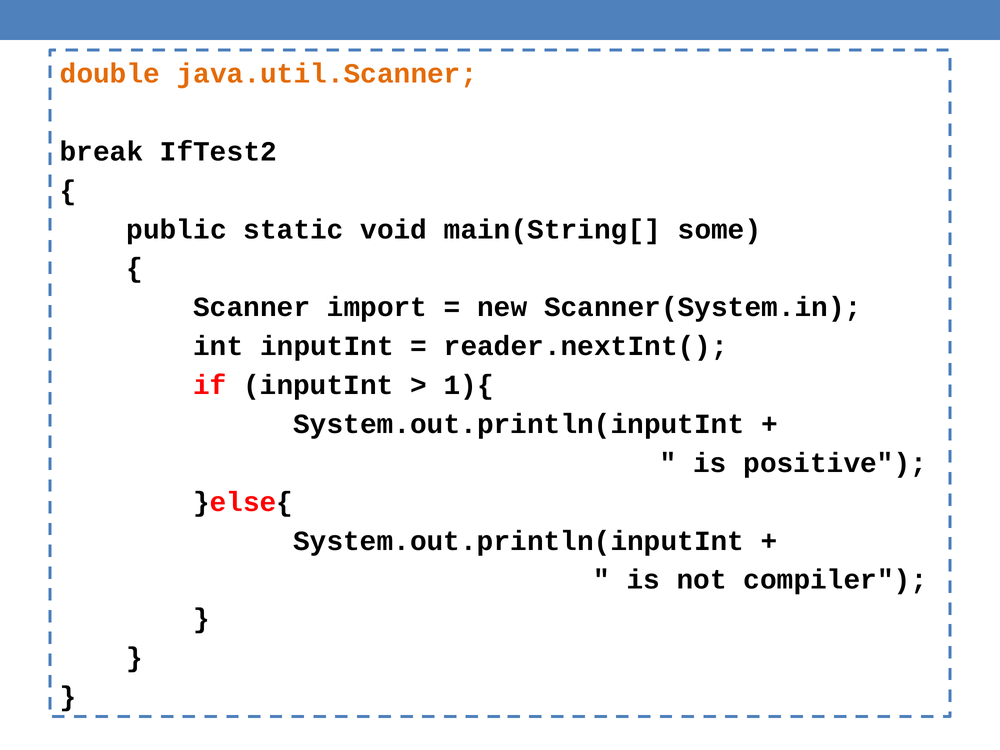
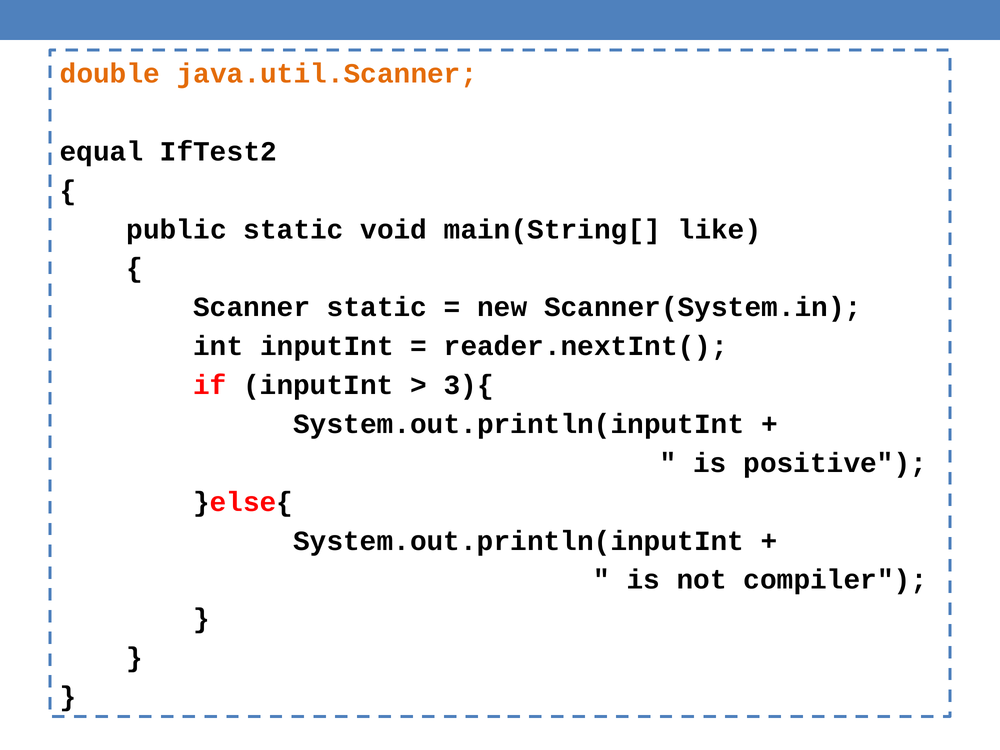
break: break -> equal (101, 151)
some: some -> like (720, 229)
Scanner import: import -> static (377, 307)
1){: 1){ -> 3){ (469, 385)
